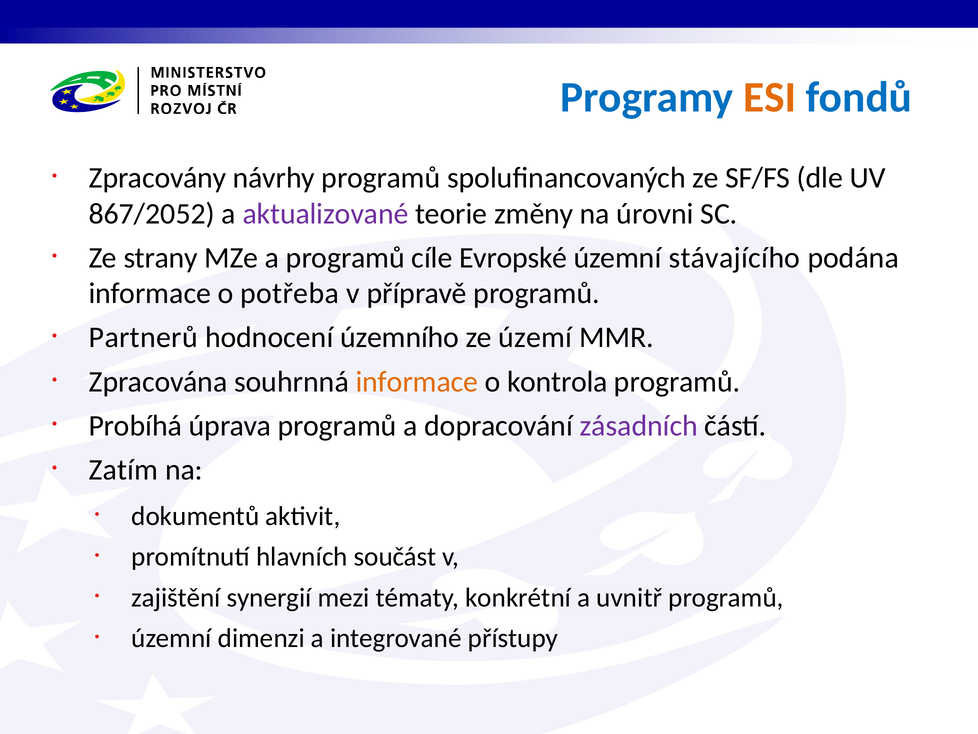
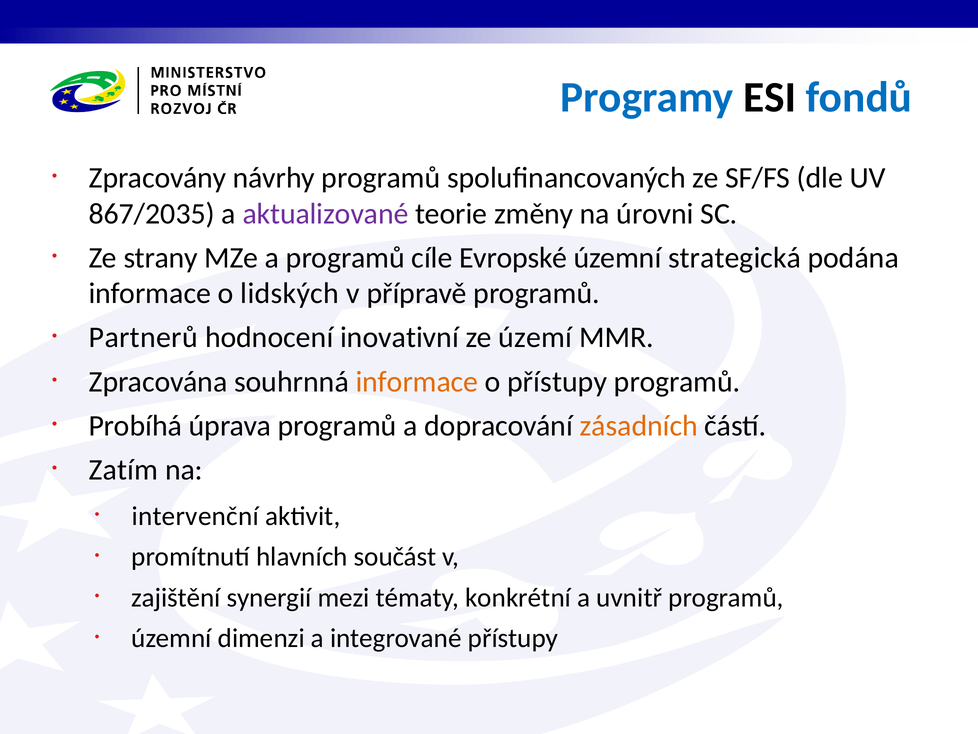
ESI colour: orange -> black (770, 97)
867/2052: 867/2052 -> 867/2035 (152, 214)
stávajícího: stávajícího -> strategická (735, 258)
potřeba: potřeba -> lidských (290, 293)
územního: územního -> inovativní (400, 337)
o kontrola: kontrola -> přístupy (557, 381)
zásadních colour: purple -> orange (639, 425)
dokumentů: dokumentů -> intervenční (195, 516)
